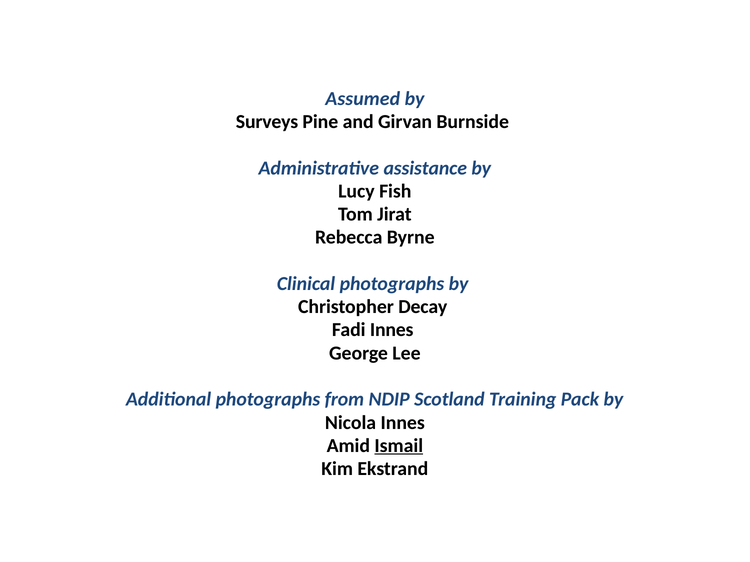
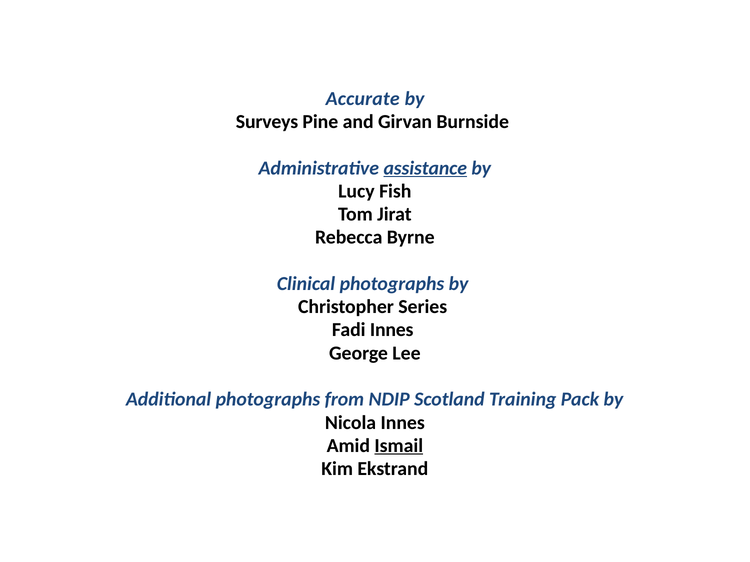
Assumed: Assumed -> Accurate (363, 99)
assistance underline: none -> present (425, 168)
Decay: Decay -> Series (423, 307)
